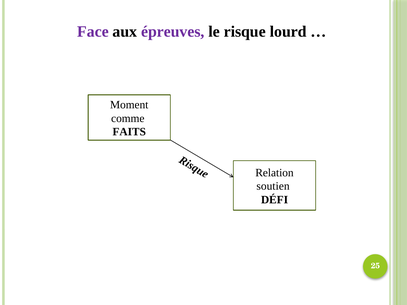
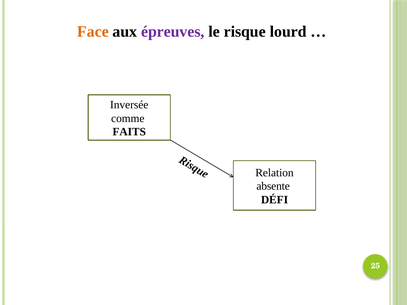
Face colour: purple -> orange (93, 32)
Moment: Moment -> Inversée (129, 105)
soutien: soutien -> absente (273, 186)
